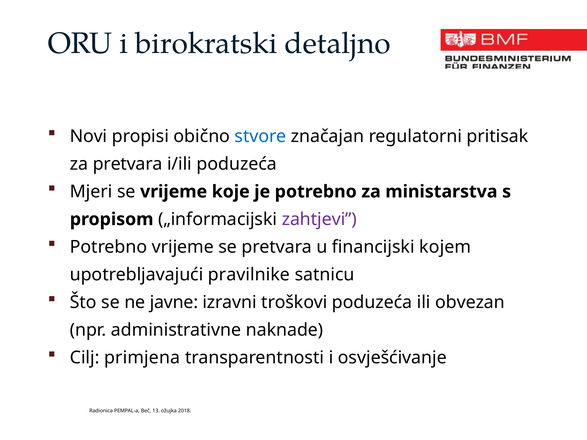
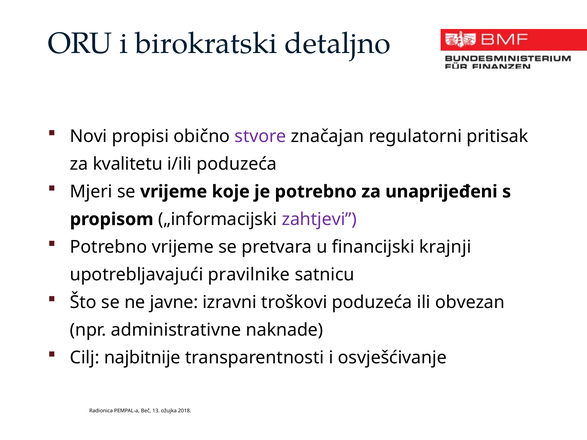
stvore colour: blue -> purple (260, 136)
za pretvara: pretvara -> kvalitetu (128, 164)
ministarstva: ministarstva -> unaprijeđeni (441, 192)
kojem: kojem -> krajnji (445, 247)
primjena: primjena -> najbitnije (142, 358)
